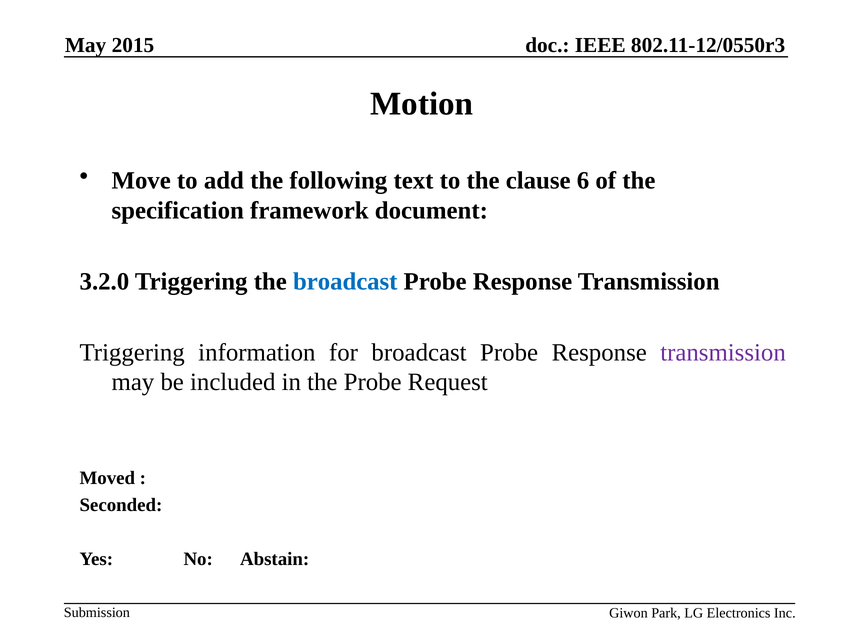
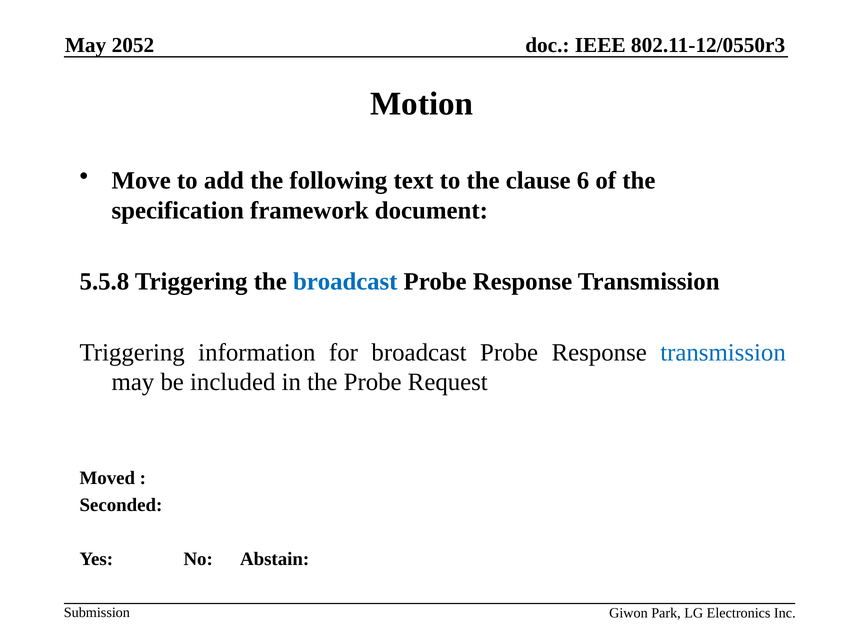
2015: 2015 -> 2052 (133, 45)
3.2.0: 3.2.0 -> 5.5.8 (104, 281)
transmission colour: purple -> blue (723, 352)
